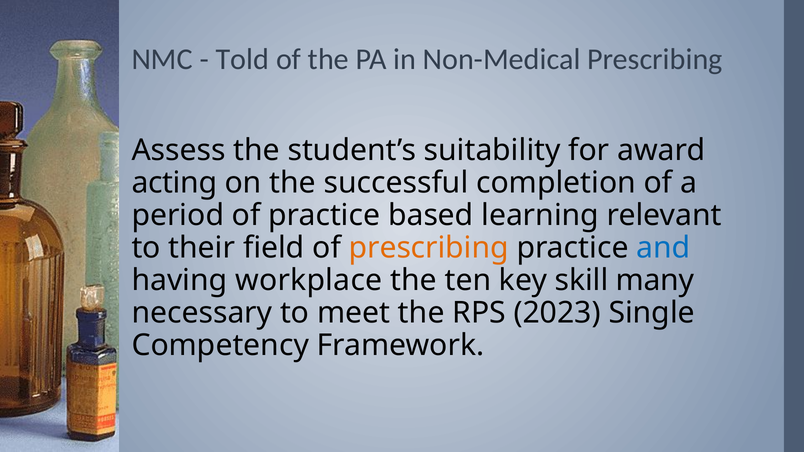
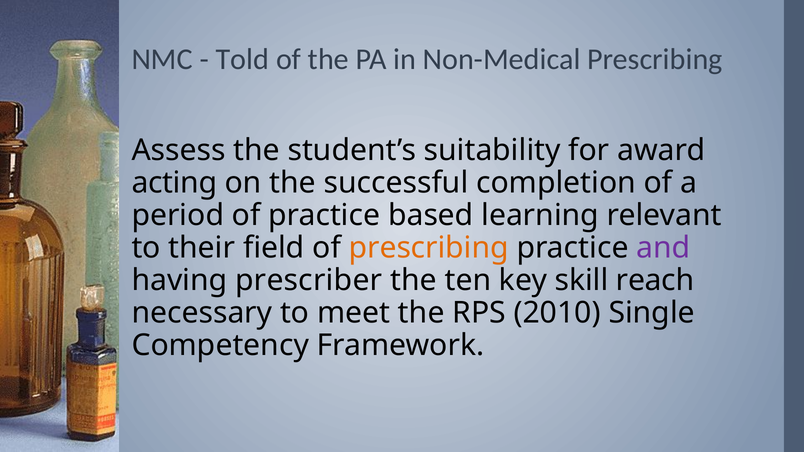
and colour: blue -> purple (663, 248)
workplace: workplace -> prescriber (309, 281)
many: many -> reach (655, 281)
2023: 2023 -> 2010 (557, 313)
